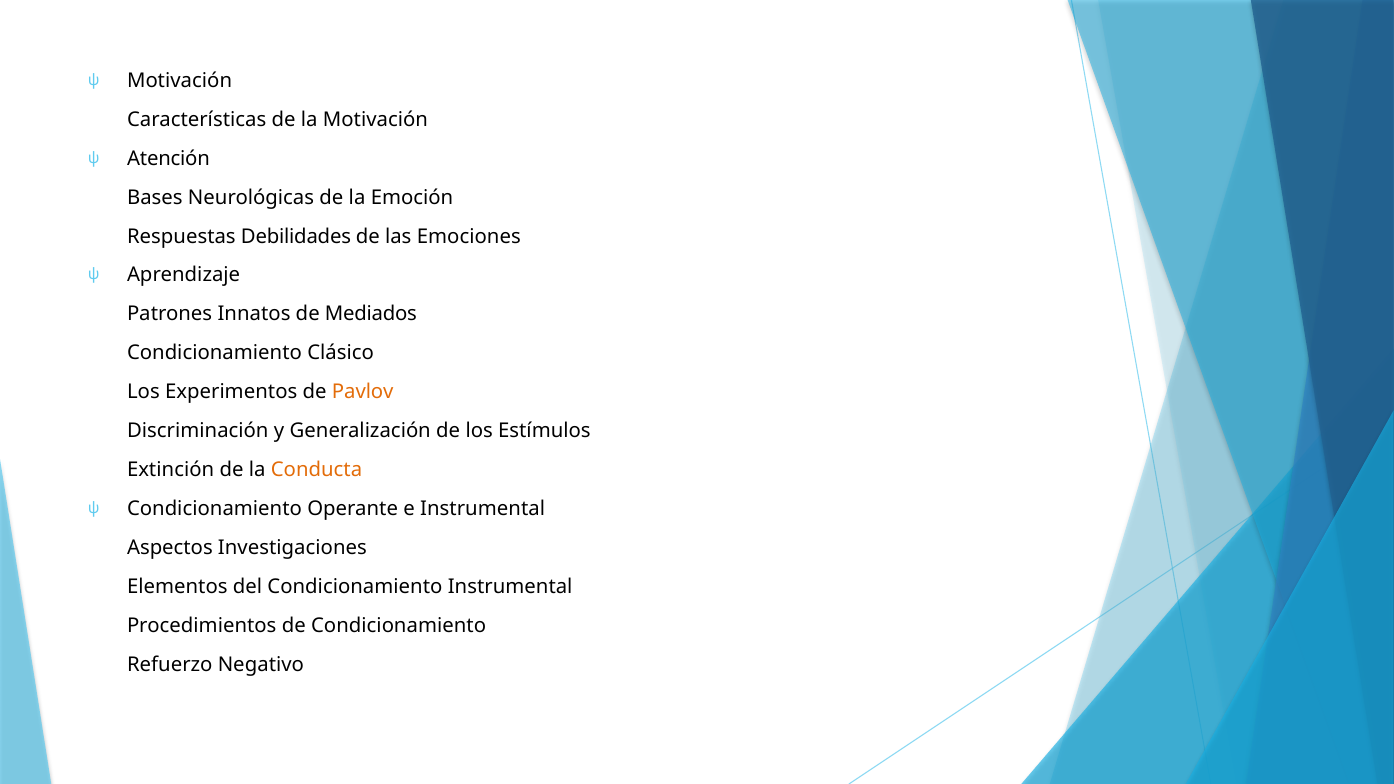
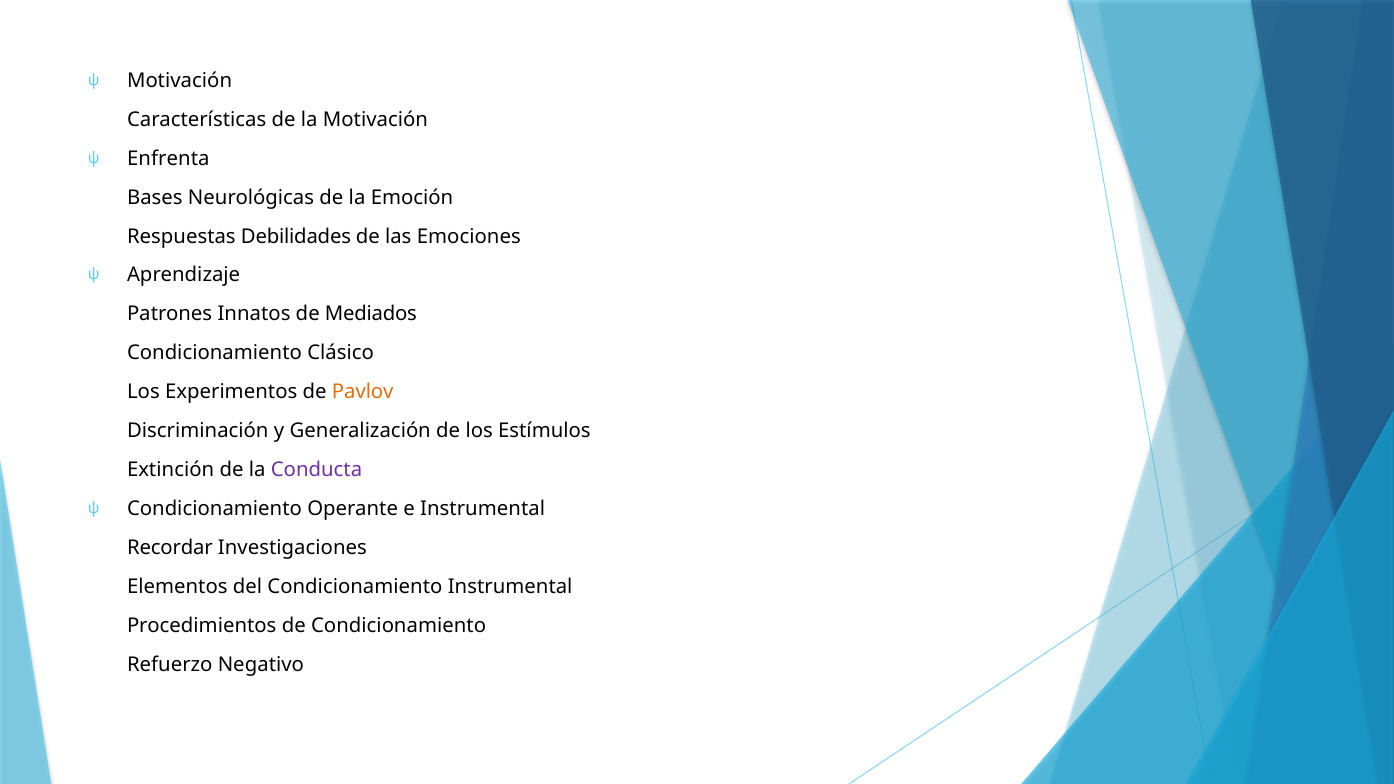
Atención: Atención -> Enfrenta (168, 159)
Conducta colour: orange -> purple (317, 470)
Aspectos: Aspectos -> Recordar (170, 548)
